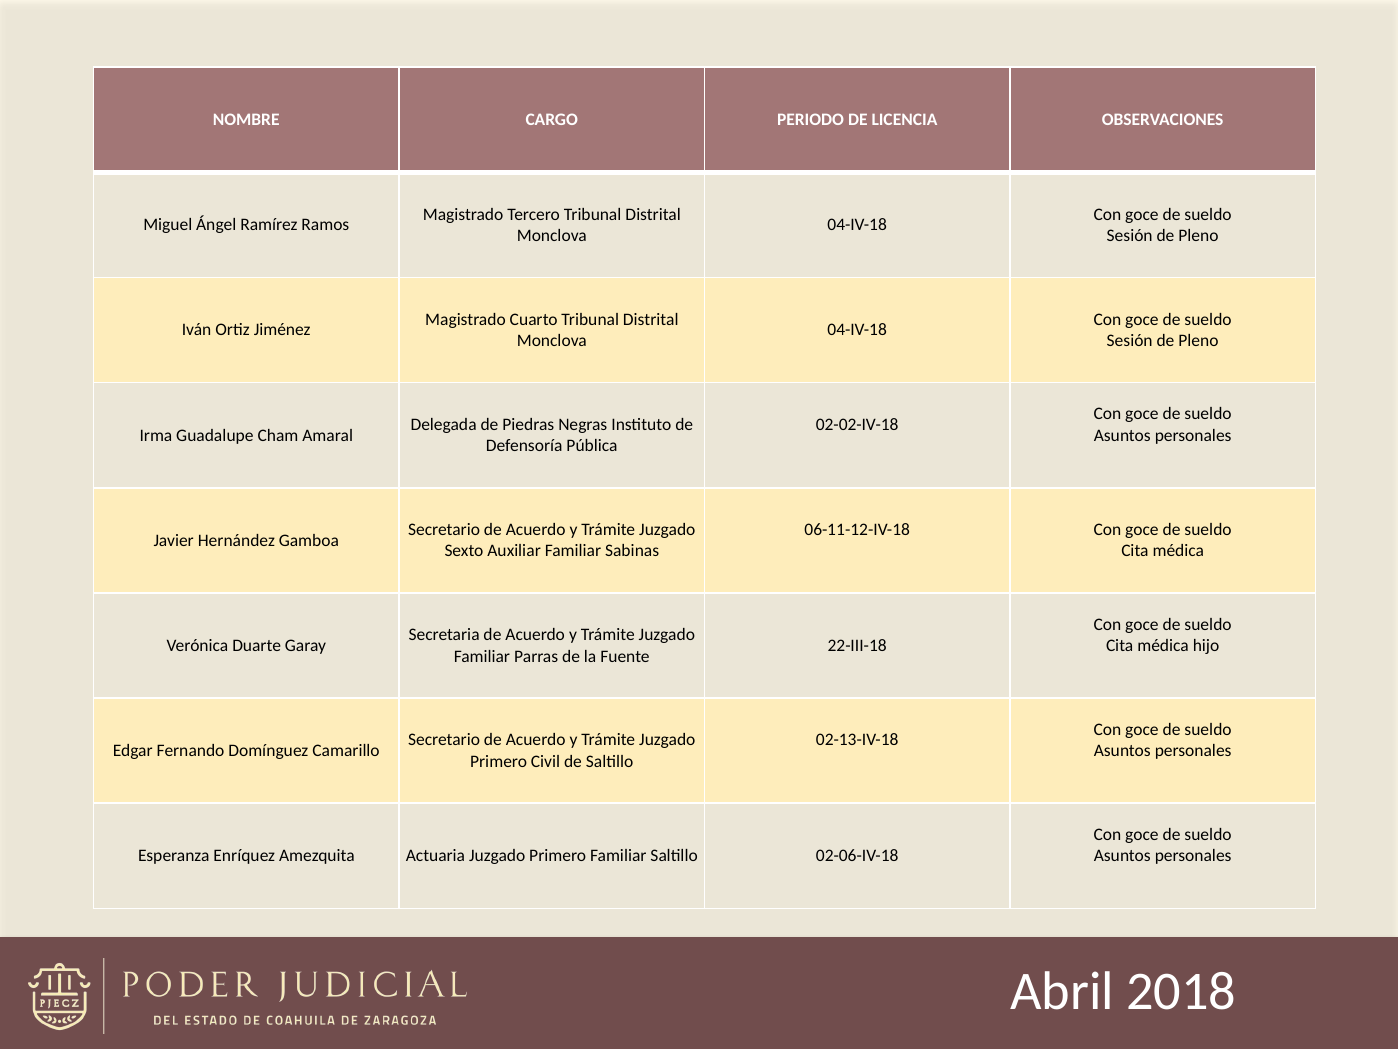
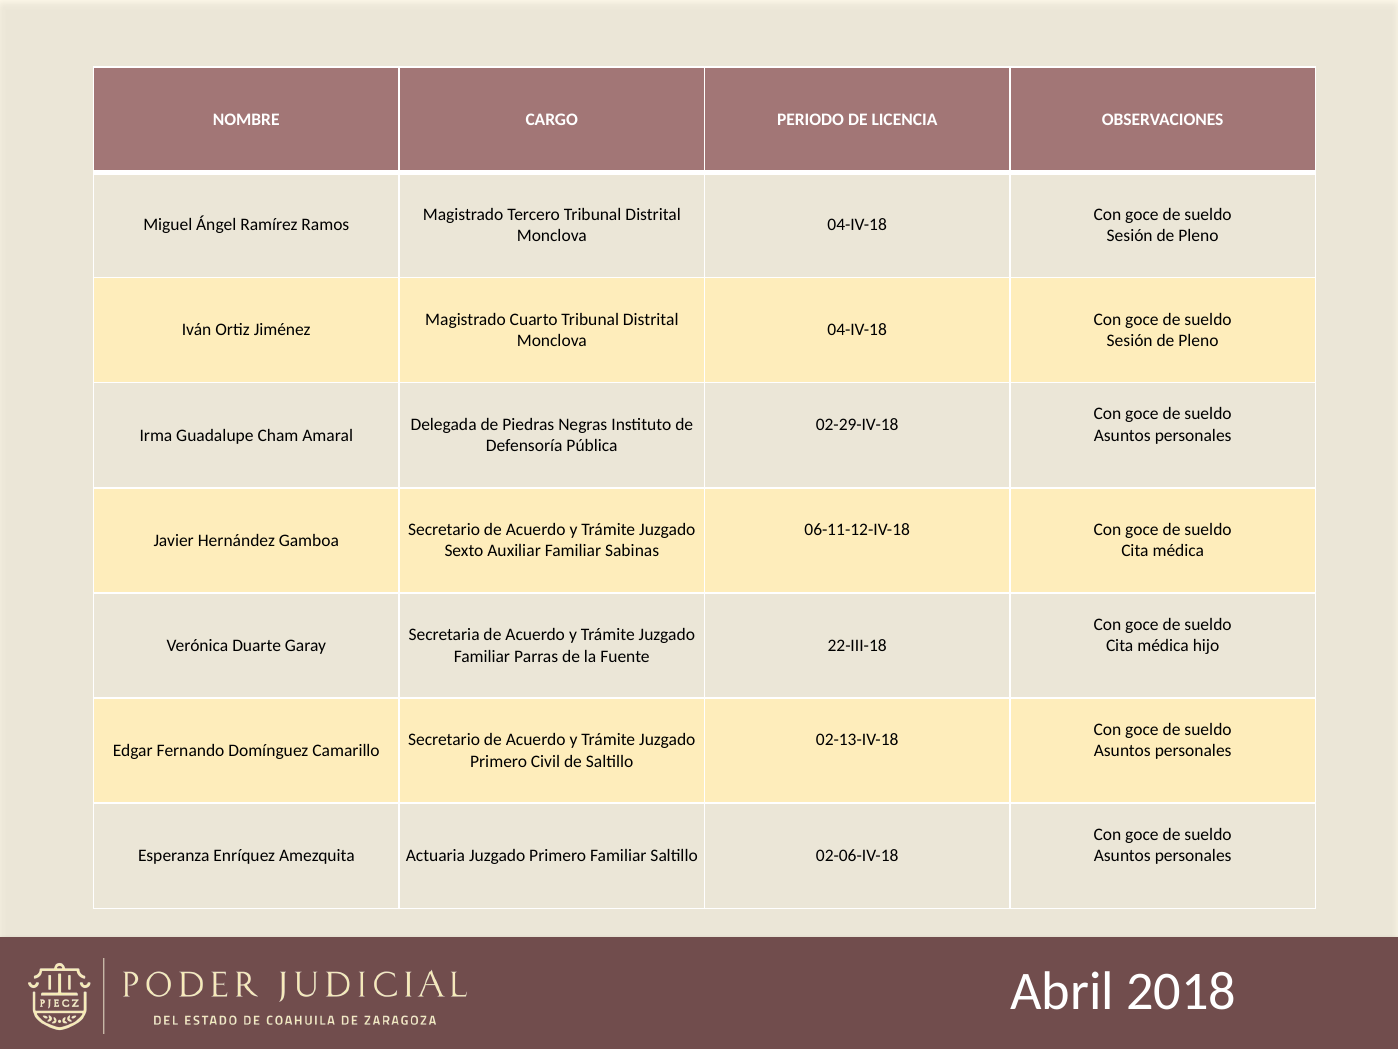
02-02-IV-18: 02-02-IV-18 -> 02-29-IV-18 (857, 424)
